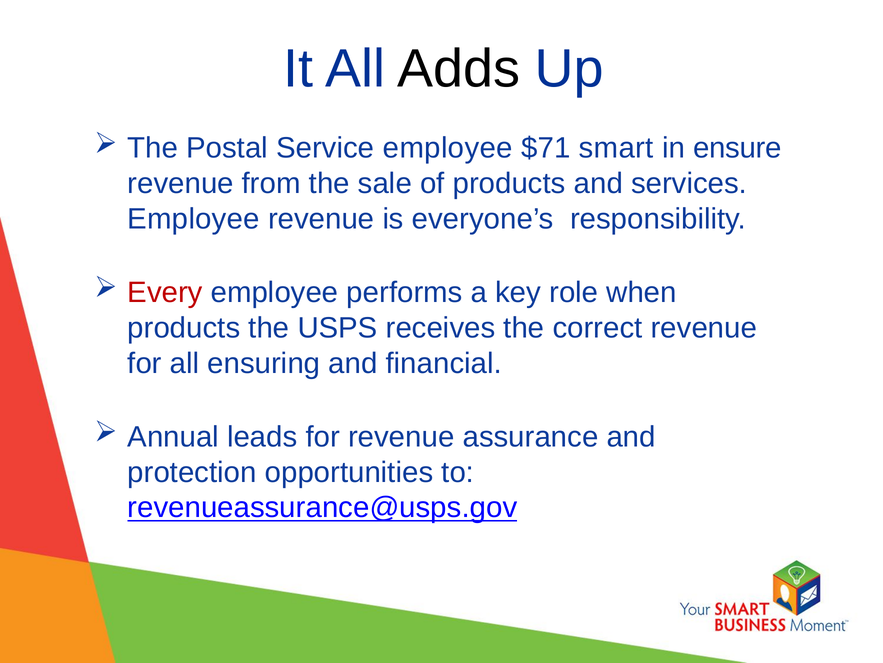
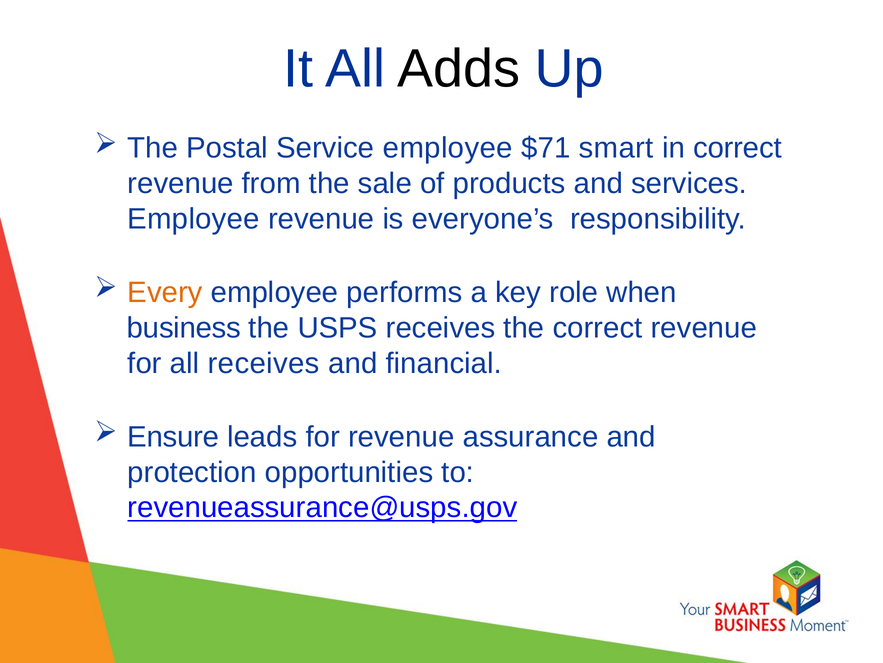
in ensure: ensure -> correct (737, 148)
Every colour: red -> orange (165, 292)
products: products -> business (184, 328)
all ensuring: ensuring -> receives (264, 363)
Annual: Annual -> Ensure (173, 437)
